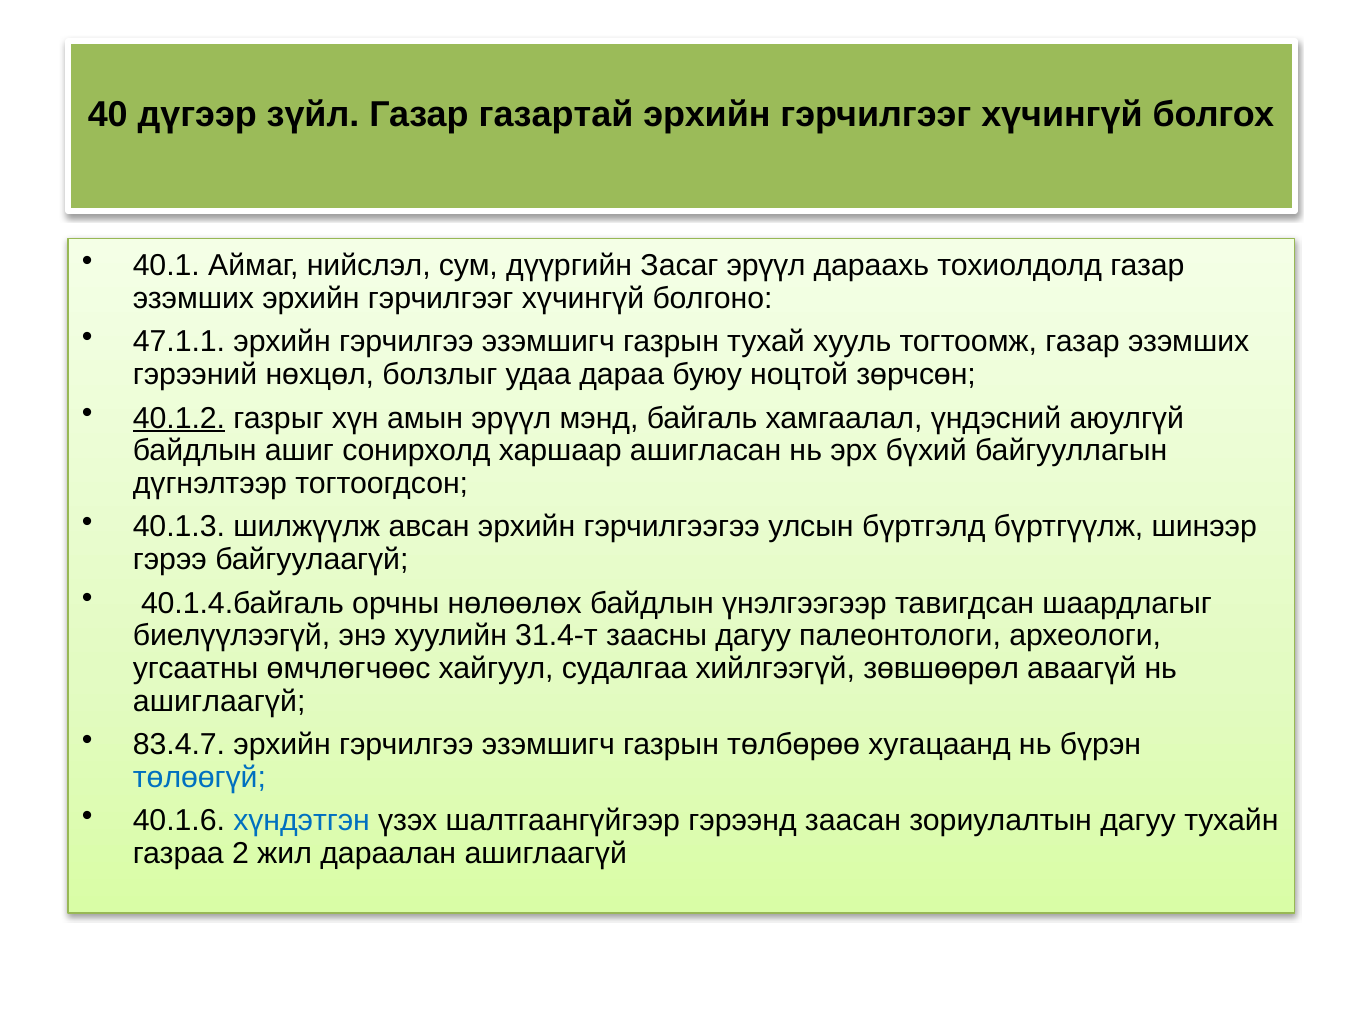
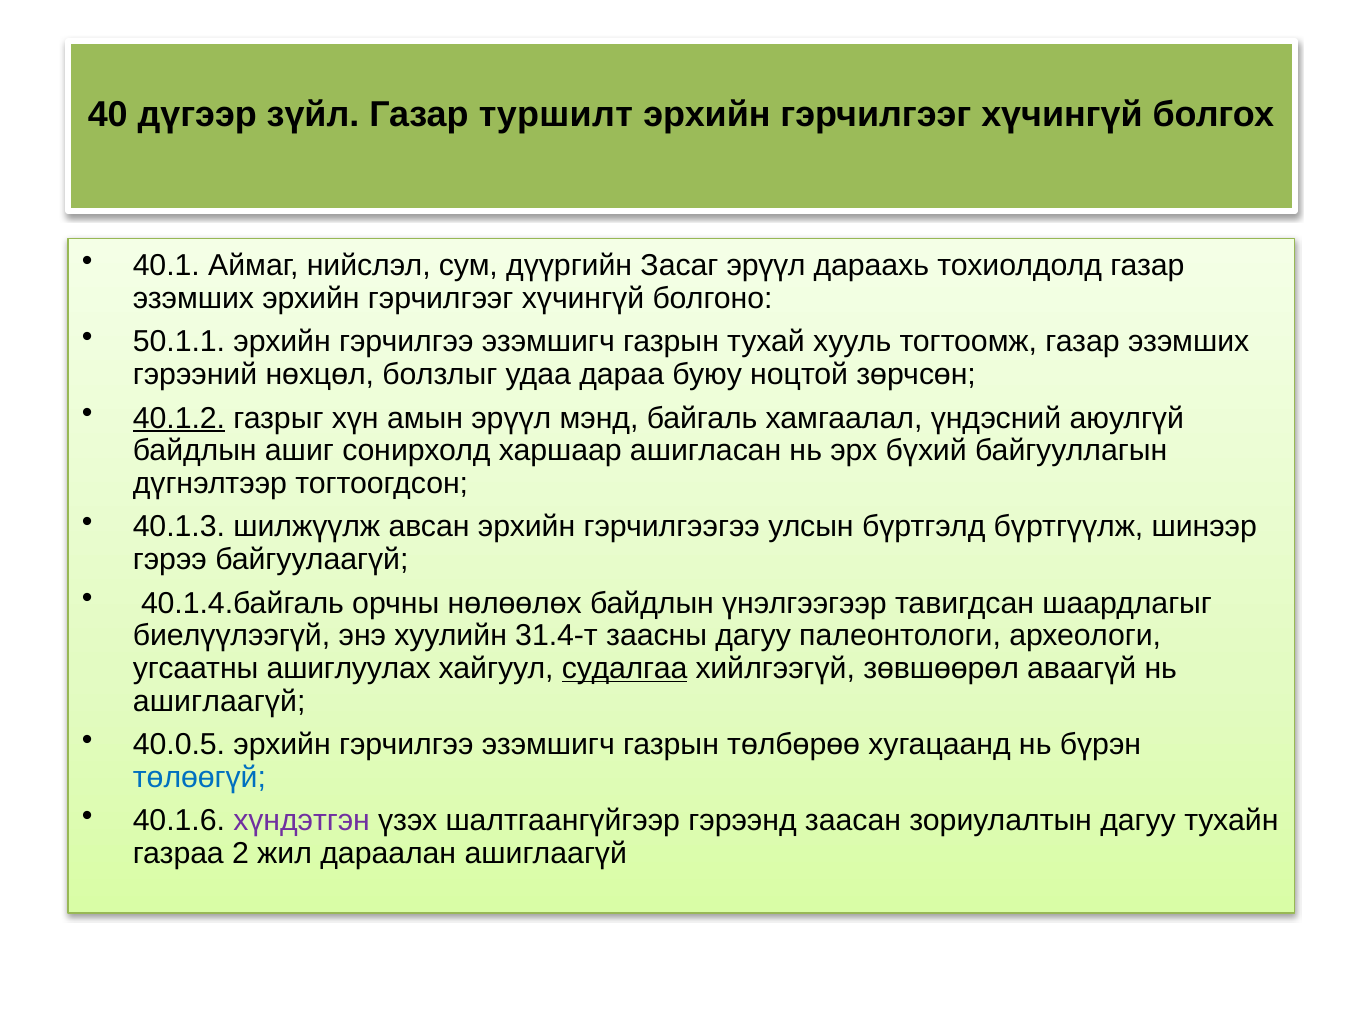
газартай: газартай -> туршилт (556, 115)
47.1.1: 47.1.1 -> 50.1.1 (179, 342)
өмчлөгчөөс: өмчлөгчөөс -> ашиглуулах (349, 669)
судалгаа underline: none -> present (625, 669)
83.4.7: 83.4.7 -> 40.0.5 (179, 745)
хүндэтгэн colour: blue -> purple (302, 821)
